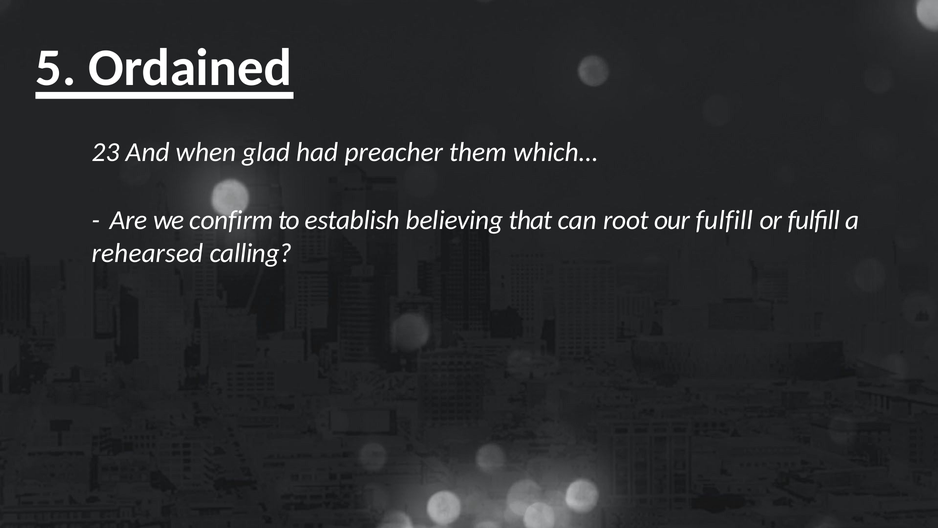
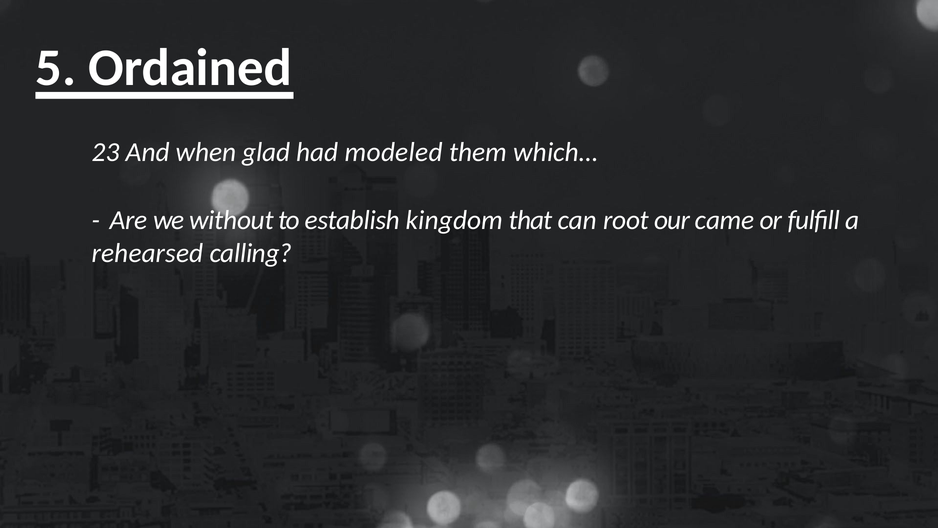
preacher: preacher -> modeled (394, 152)
confirm: confirm -> without (231, 220)
believing: believing -> kingdom (454, 220)
our fulfill: fulfill -> came (725, 220)
